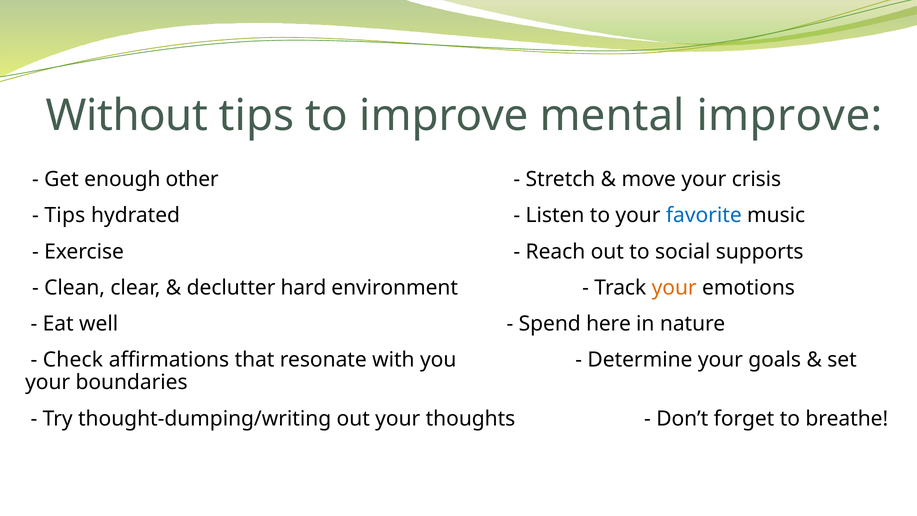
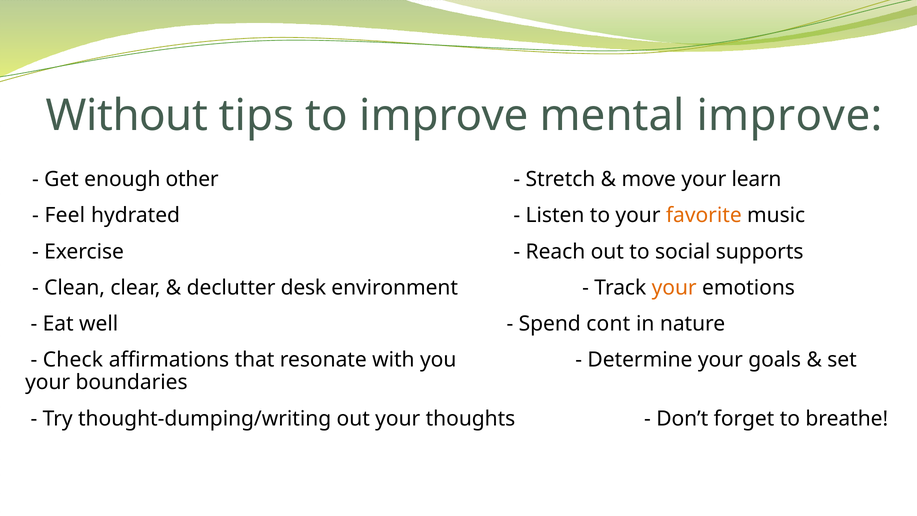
crisis: crisis -> learn (757, 179)
Tips: Tips -> Feel (65, 215)
favorite colour: blue -> orange (704, 215)
hard: hard -> desk (303, 288)
here: here -> cont (608, 324)
